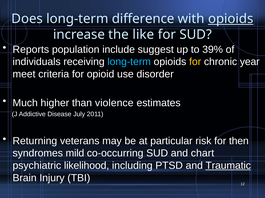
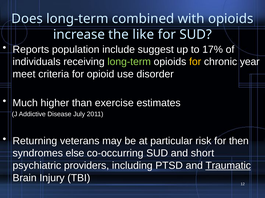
difference: difference -> combined (143, 19)
opioids underline: present -> none (231, 19)
39%: 39% -> 17% (213, 50)
long-term colour: light blue -> light green (129, 62)
violence: violence -> exercise (114, 103)
mild: mild -> else (75, 154)
chart: chart -> short (203, 154)
likelihood: likelihood -> providers (87, 166)
